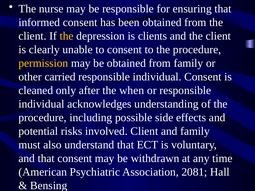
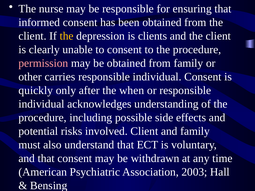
permission colour: yellow -> pink (43, 63)
carried: carried -> carries (60, 77)
cleaned: cleaned -> quickly (36, 90)
2081: 2081 -> 2003 (194, 172)
